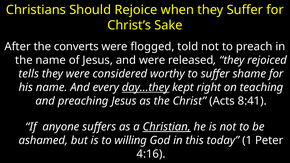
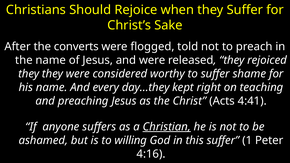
tells: tells -> they (29, 74)
day…they underline: present -> none (146, 87)
8:41: 8:41 -> 4:41 (252, 101)
this today: today -> suffer (223, 140)
